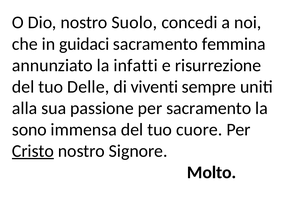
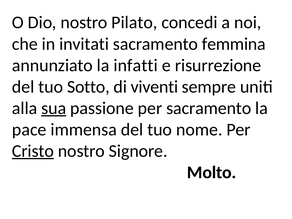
Suolo: Suolo -> Pilato (134, 23)
guidaci: guidaci -> invitati (84, 44)
Delle: Delle -> Sotto (88, 87)
sua underline: none -> present (54, 108)
sono: sono -> pace (29, 130)
cuore: cuore -> nome (199, 130)
